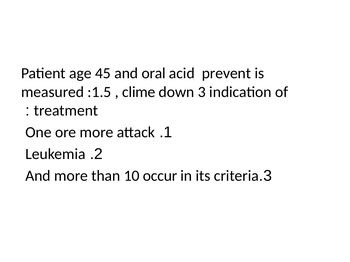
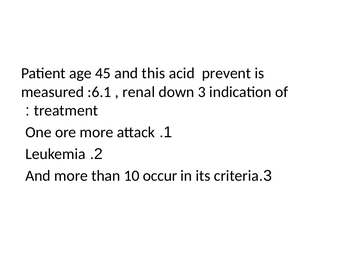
oral: oral -> this (153, 73)
:1.5: :1.5 -> :6.1 (99, 92)
clime: clime -> renal (139, 92)
